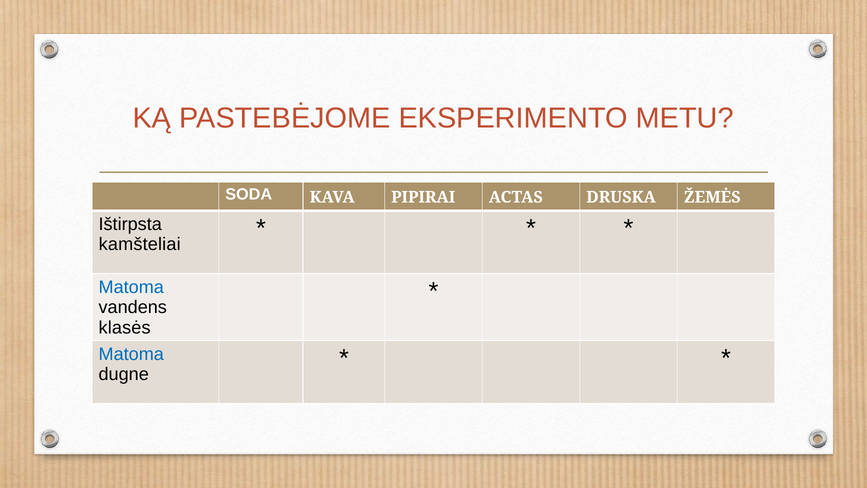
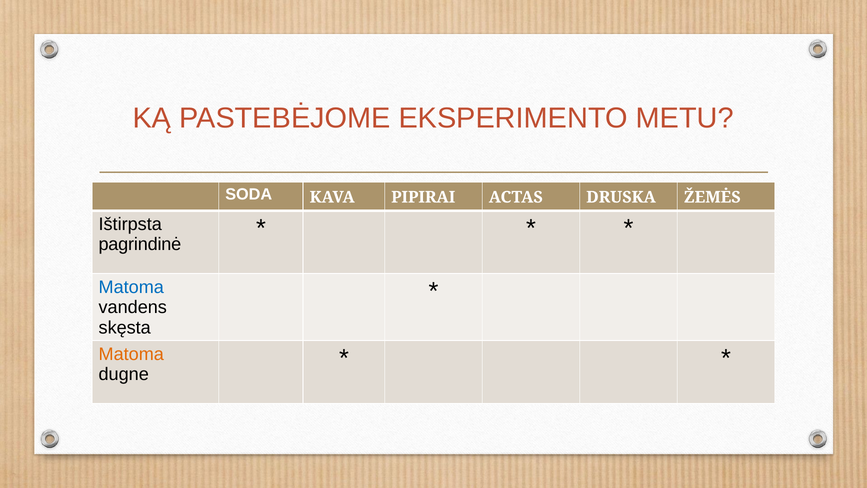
kamšteliai: kamšteliai -> pagrindinė (140, 244)
klasės: klasės -> skęsta (125, 327)
Matoma colour: blue -> orange (131, 354)
